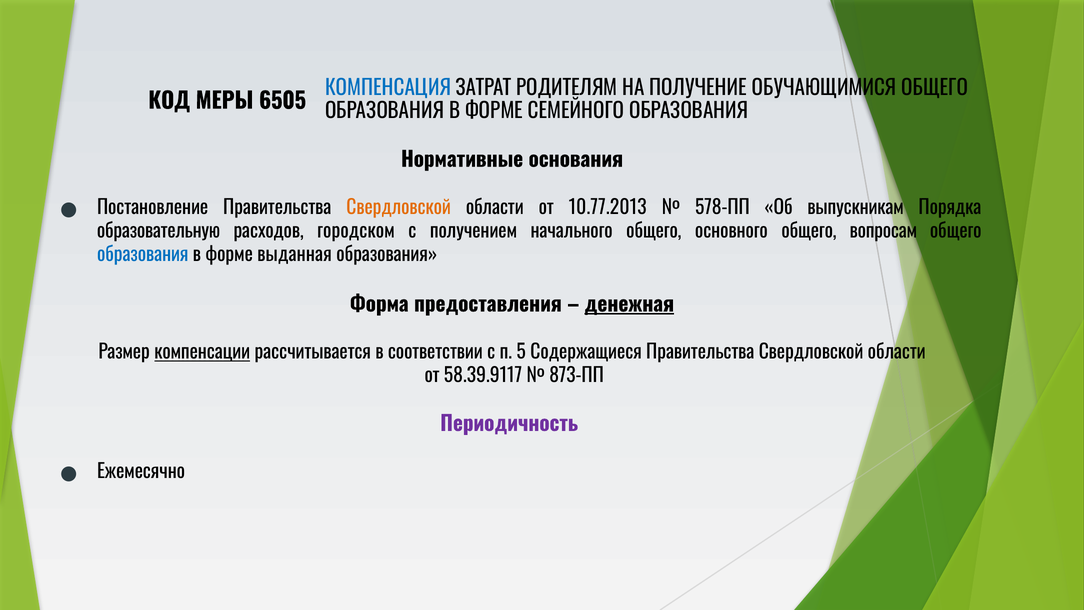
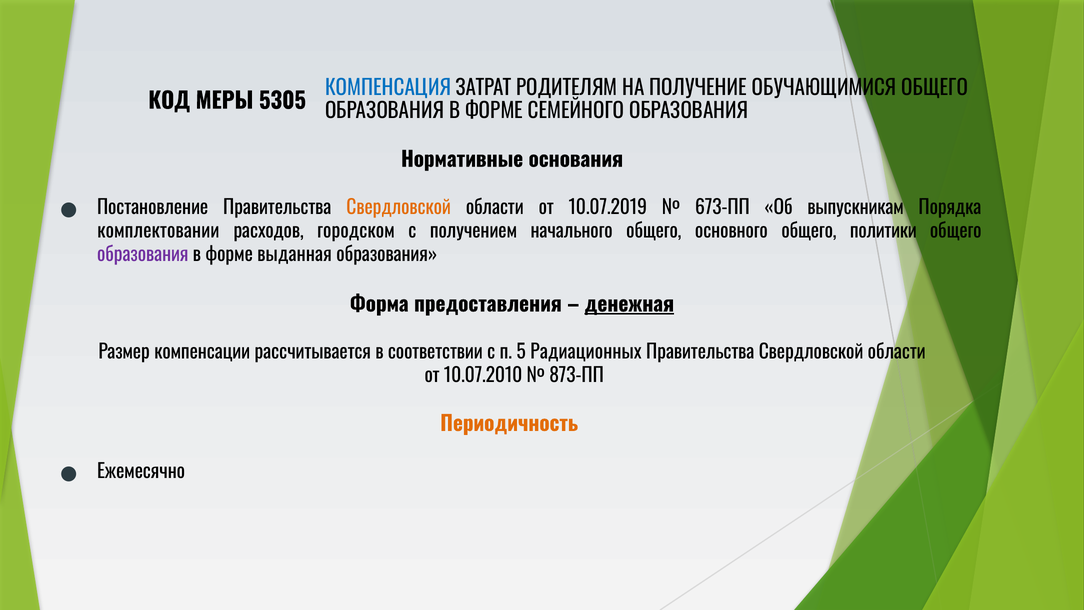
6505: 6505 -> 5305 (283, 101)
10.77.2013: 10.77.2013 -> 10.07.2019 (608, 208)
578-ПП: 578-ПП -> 673-ПП (722, 208)
образовательную: образовательную -> комплектовании (158, 231)
вопросам: вопросам -> политики (883, 231)
образования colour: blue -> purple (143, 255)
компенсации underline: present -> none (202, 352)
Содержащиеся: Содержащиеся -> Радиационных (586, 352)
58.39.9117: 58.39.9117 -> 10.07.2010 (483, 376)
Периодичность colour: purple -> orange (509, 424)
